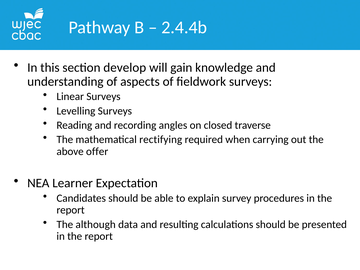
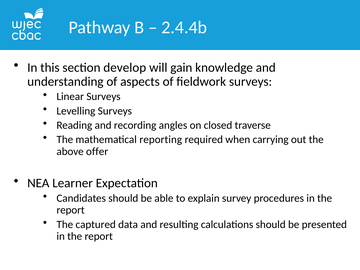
rectifying: rectifying -> reporting (161, 140)
although: although -> captured (96, 224)
